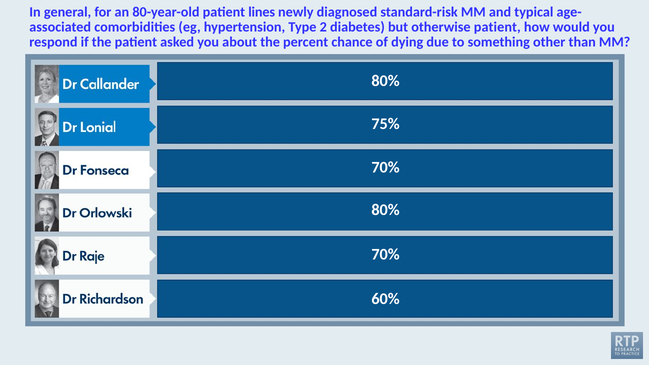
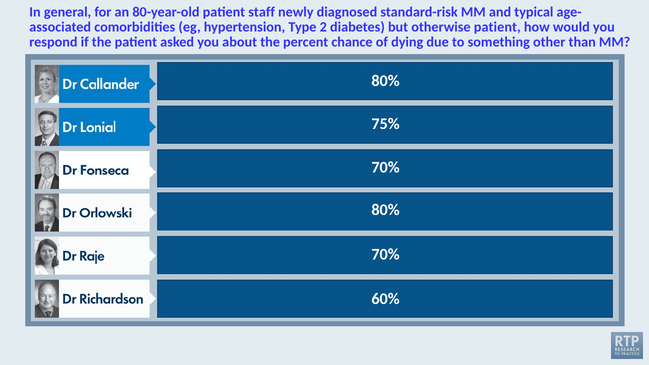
lines: lines -> staff (262, 12)
